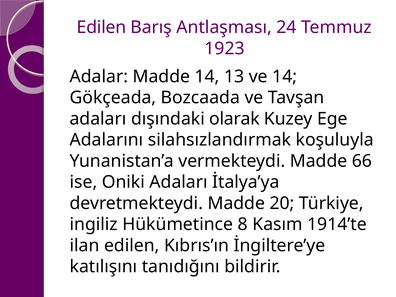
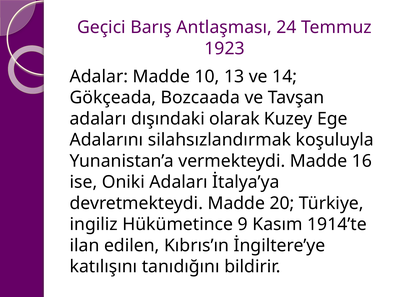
Edilen: Edilen -> Geçici (101, 27)
Madde 14: 14 -> 10 (207, 76)
66: 66 -> 16 (362, 161)
8: 8 -> 9 (243, 224)
